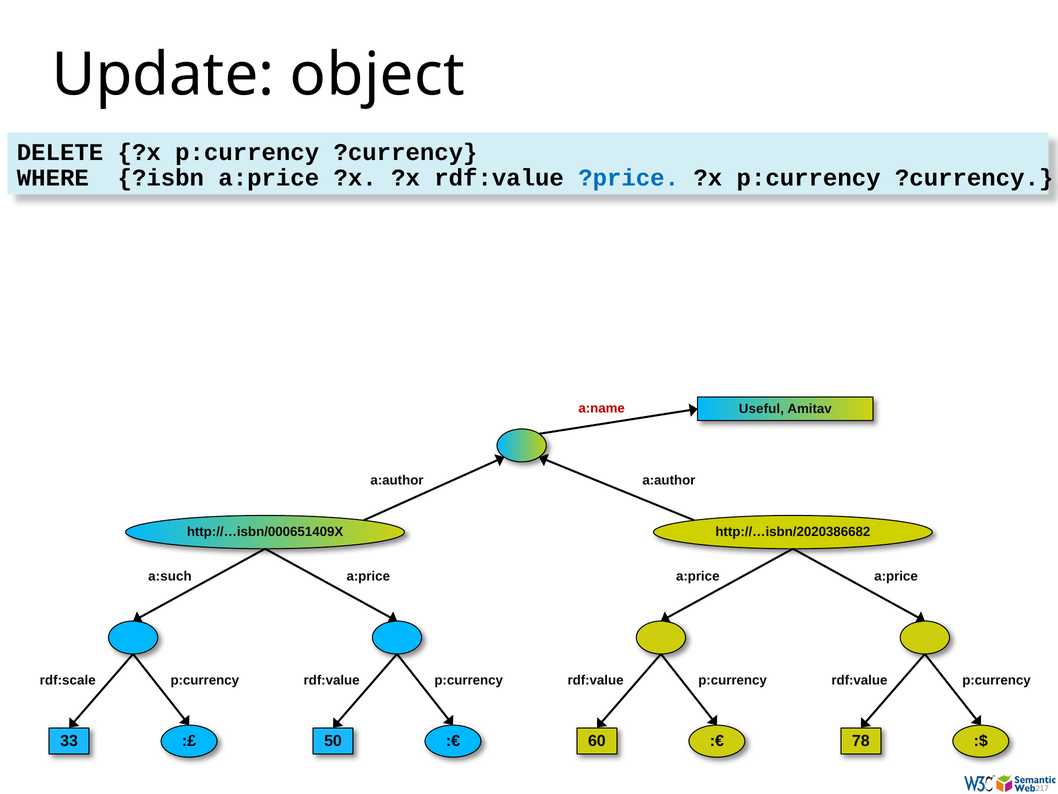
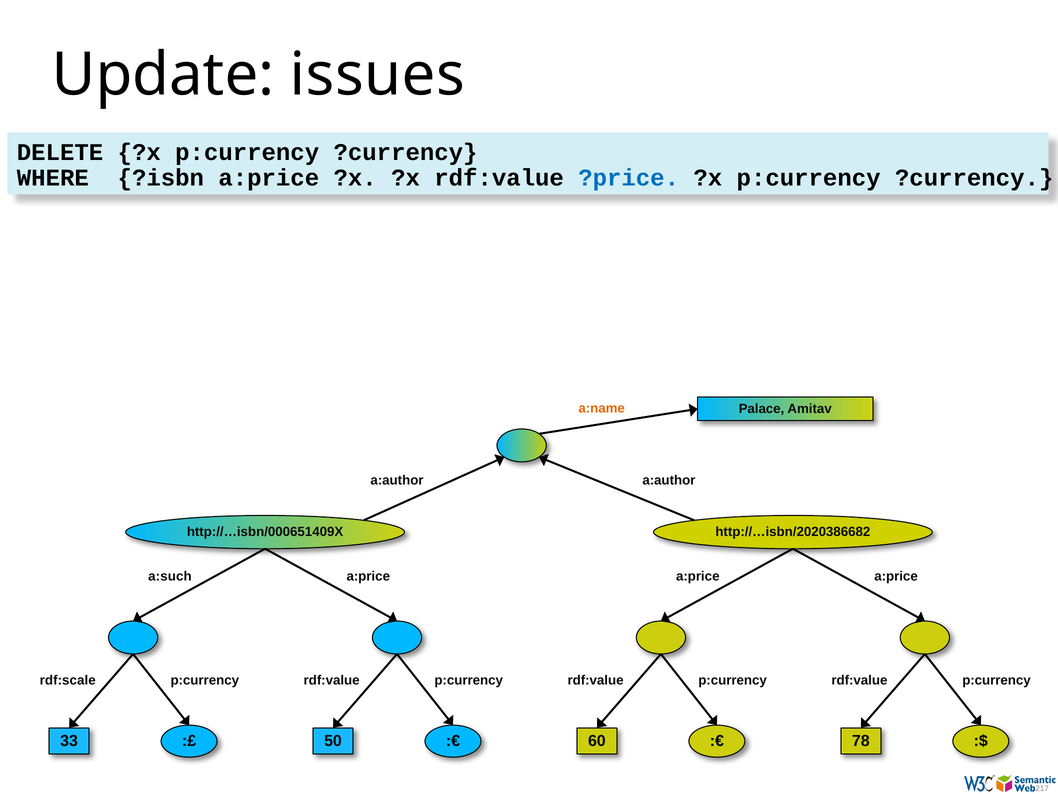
object: object -> issues (377, 75)
a:name colour: red -> orange (602, 408)
Useful: Useful -> Palace (761, 408)
